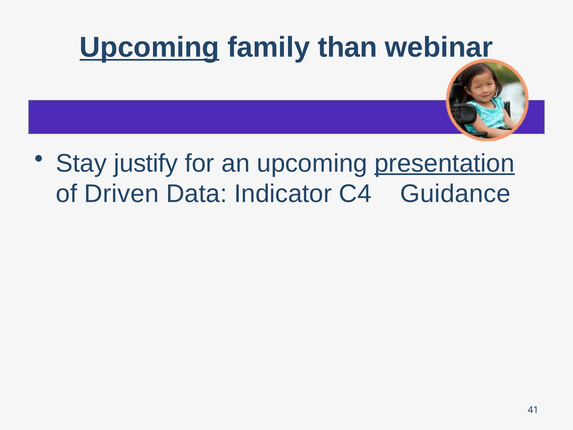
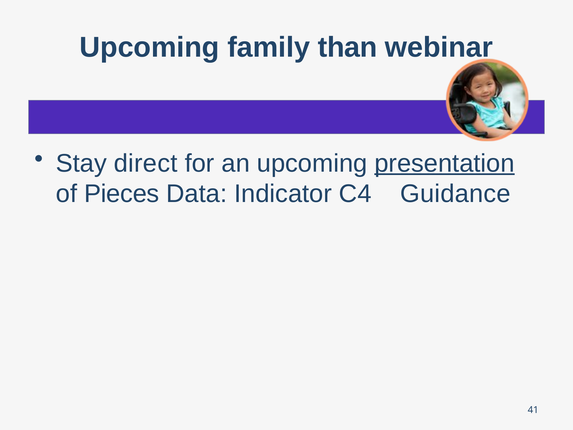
Upcoming underline: present -> none (150, 47)
justify: justify -> direct (146, 163)
Driven: Driven -> Pieces (122, 194)
